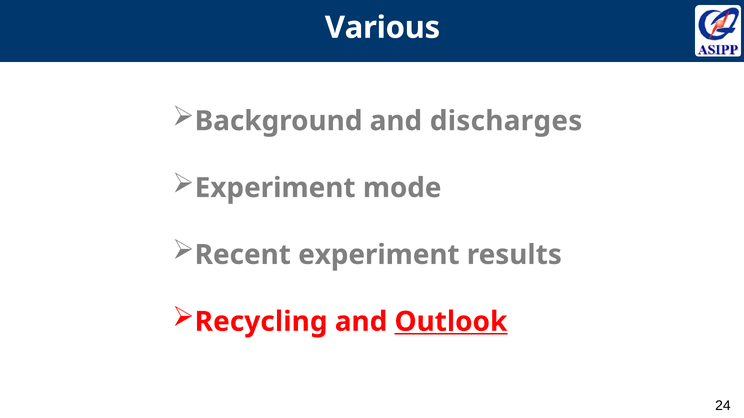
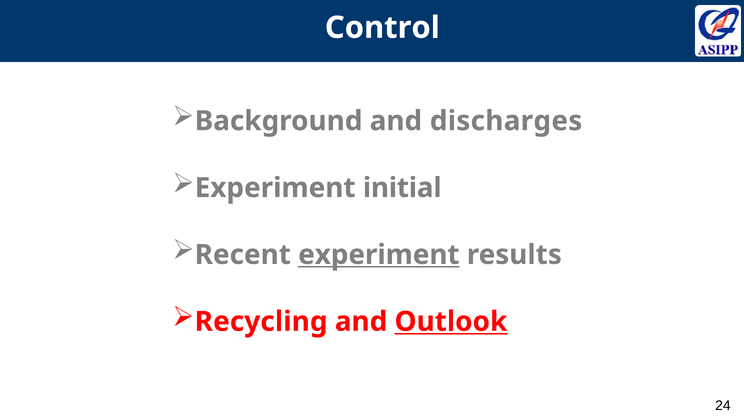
Various: Various -> Control (382, 28)
mode: mode -> initial (402, 188)
experiment underline: none -> present (379, 255)
